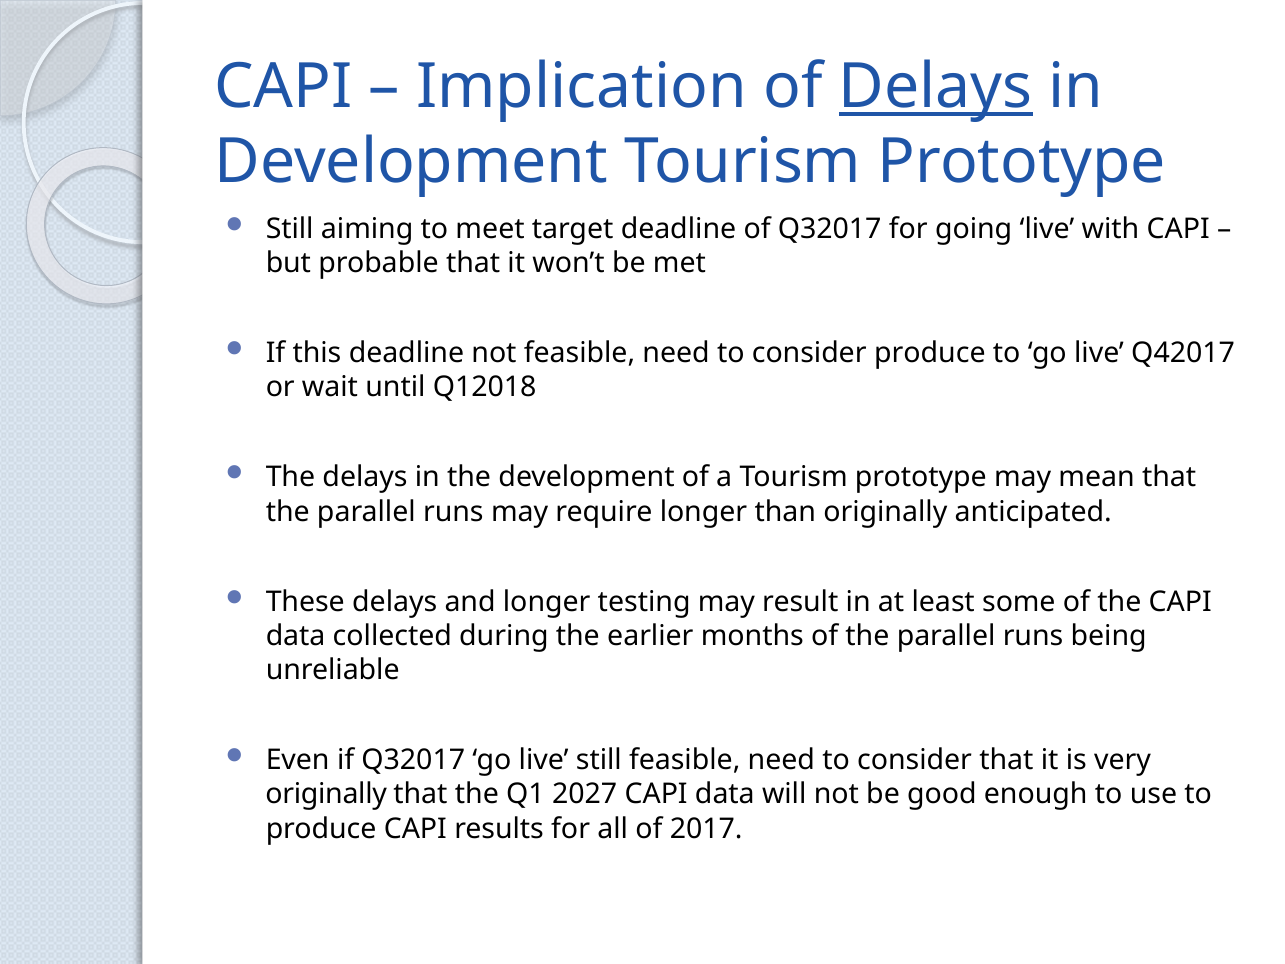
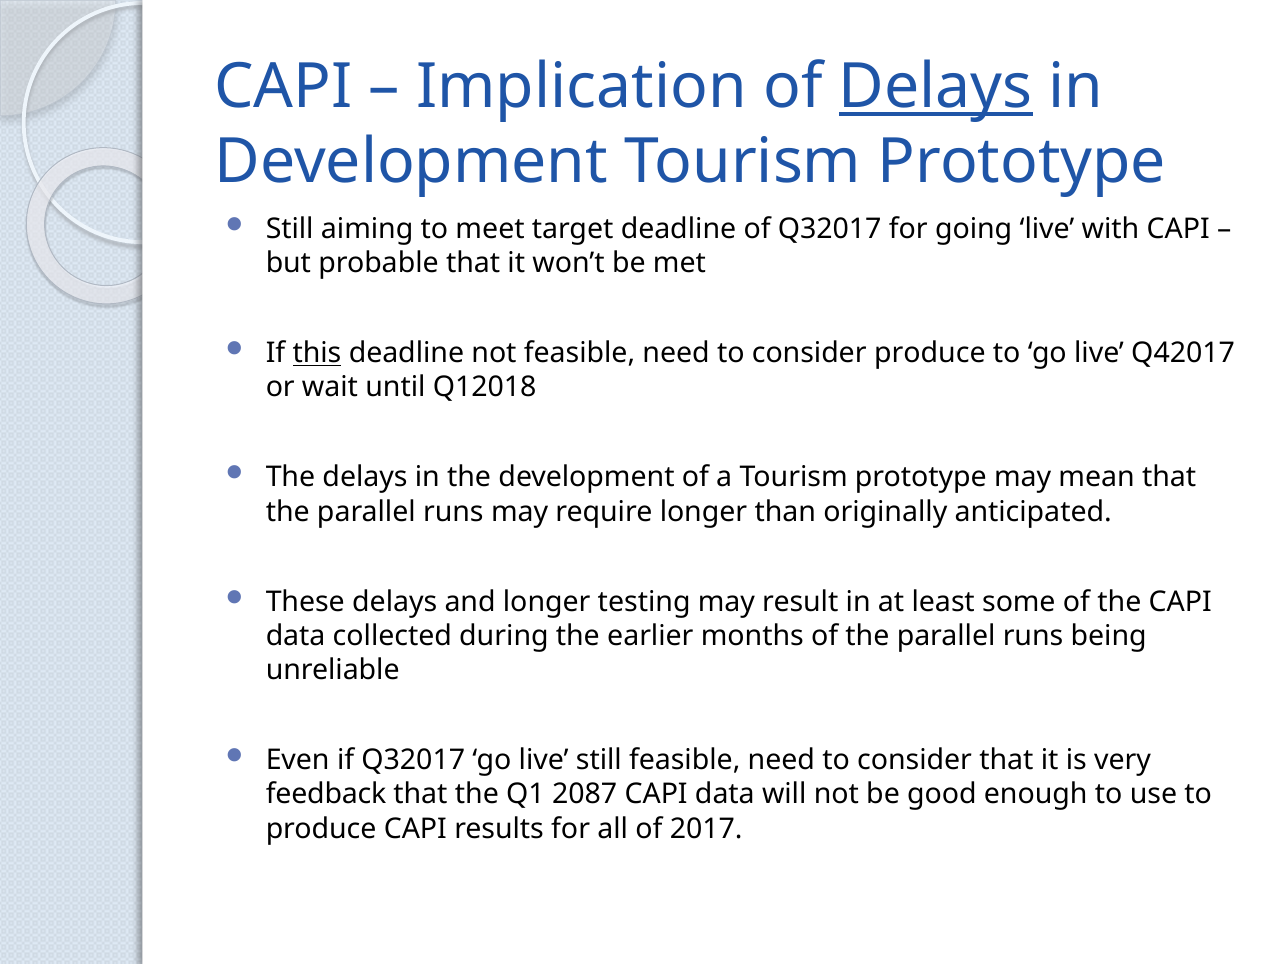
this underline: none -> present (317, 353)
originally: originally -> feedback (326, 794)
2027: 2027 -> 2087 (585, 794)
